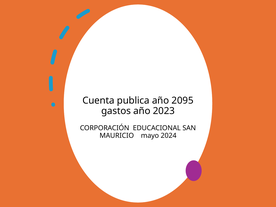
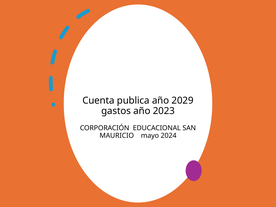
2095: 2095 -> 2029 (183, 101)
